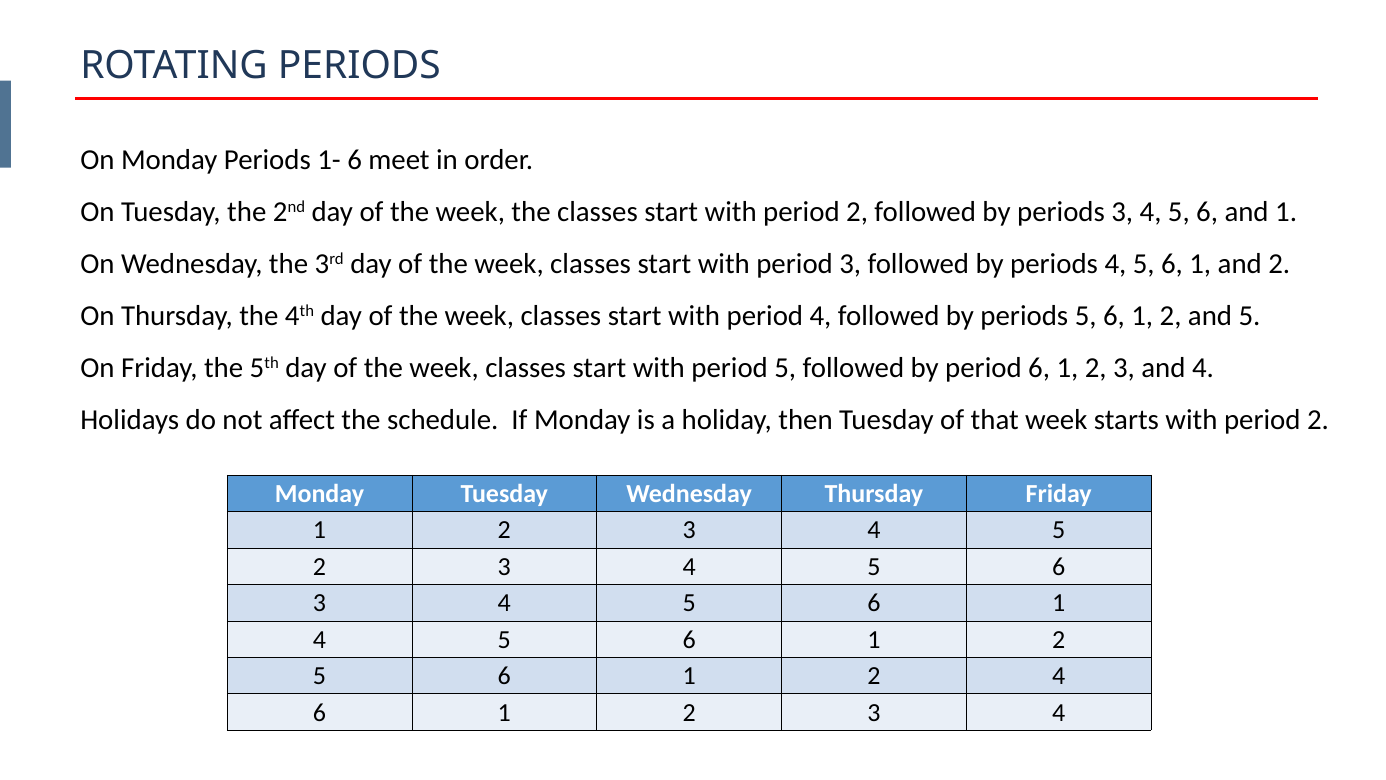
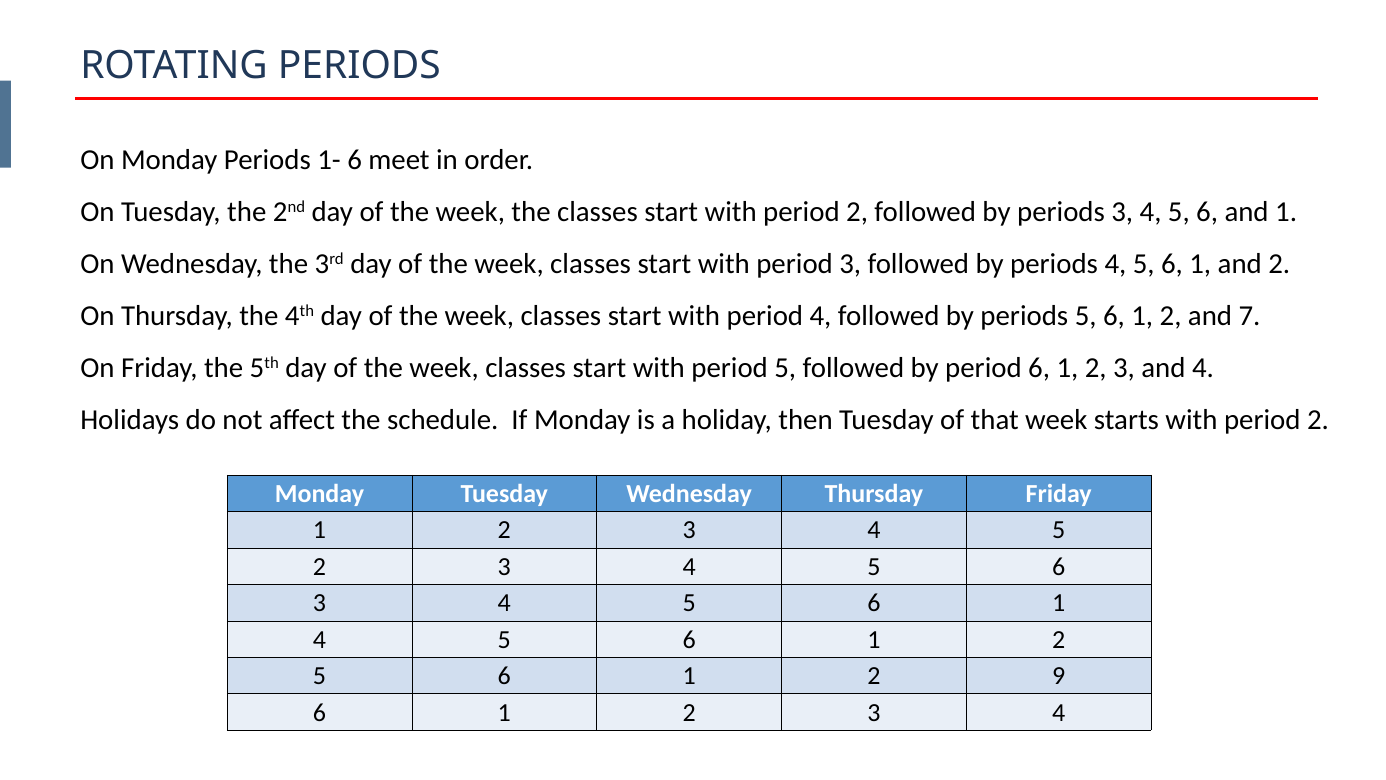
and 5: 5 -> 7 (1250, 315)
2 4: 4 -> 9 (1059, 676)
